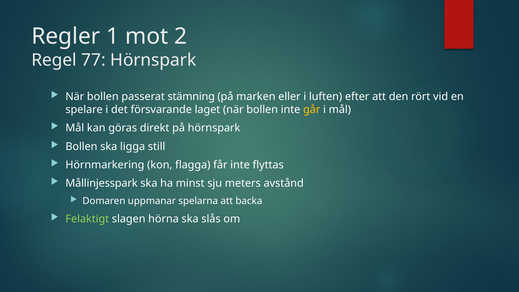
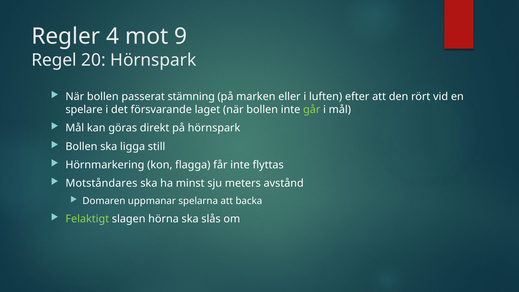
1: 1 -> 4 (113, 36)
2: 2 -> 9 (181, 36)
77: 77 -> 20 (93, 60)
går colour: yellow -> light green (312, 110)
Mållinjesspark: Mållinjesspark -> Motståndares (101, 183)
